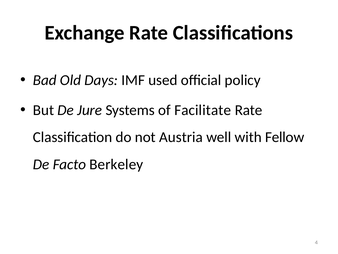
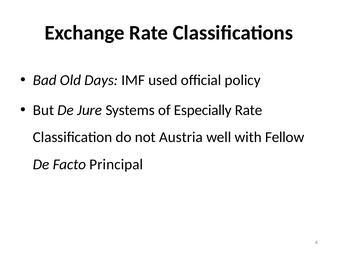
Facilitate: Facilitate -> Especially (203, 110)
Berkeley: Berkeley -> Principal (116, 164)
